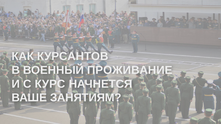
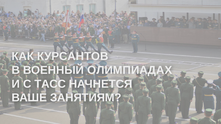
ПРОЖИВАНИЕ: ПРОЖИВАНИЕ -> ОЛИМПИАДАХ (130, 70)
КУРС: КУРС -> ТАСС (50, 84)
